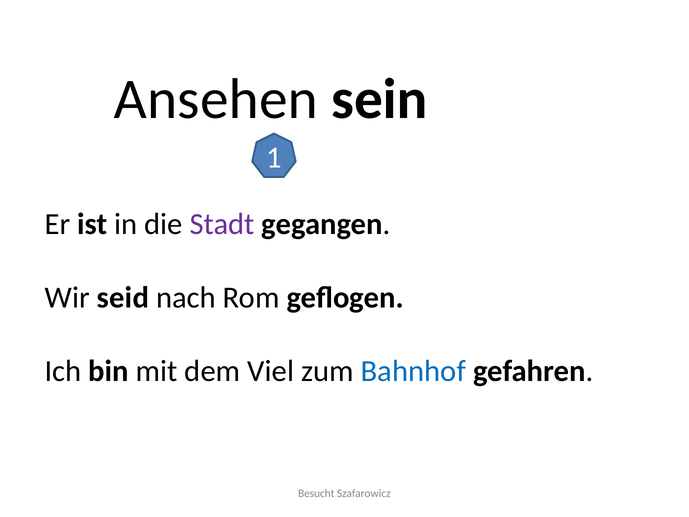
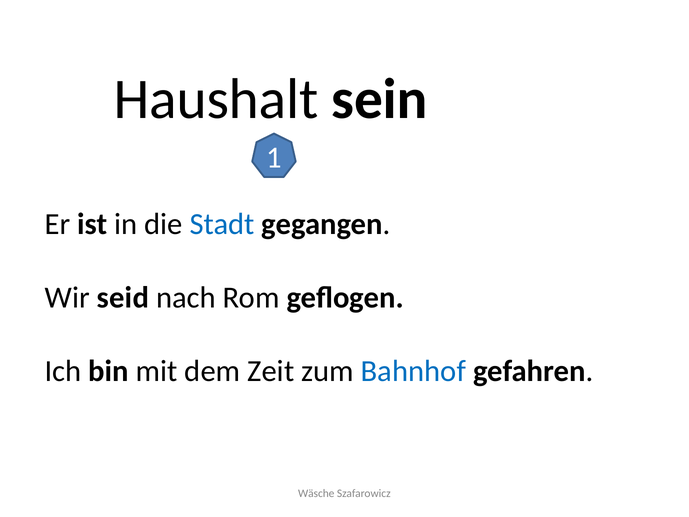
Ansehen: Ansehen -> Haushalt (216, 99)
Stadt colour: purple -> blue (222, 224)
Viel: Viel -> Zeit (271, 371)
Besucht: Besucht -> Wäsche (316, 493)
